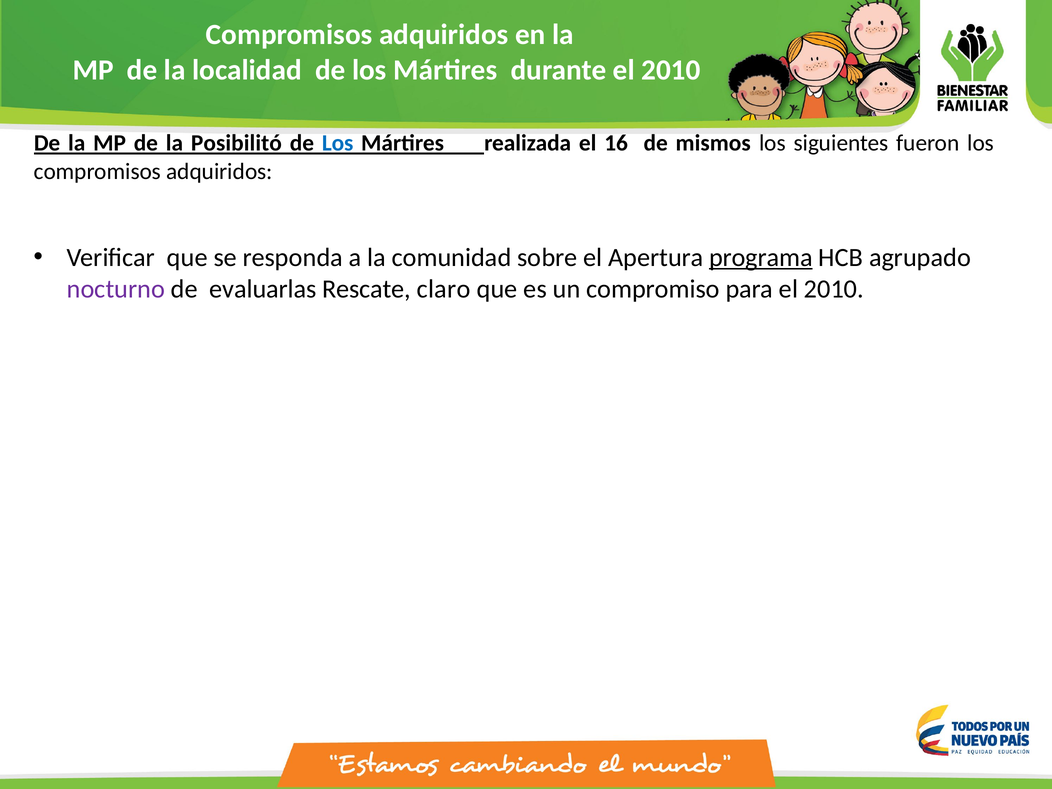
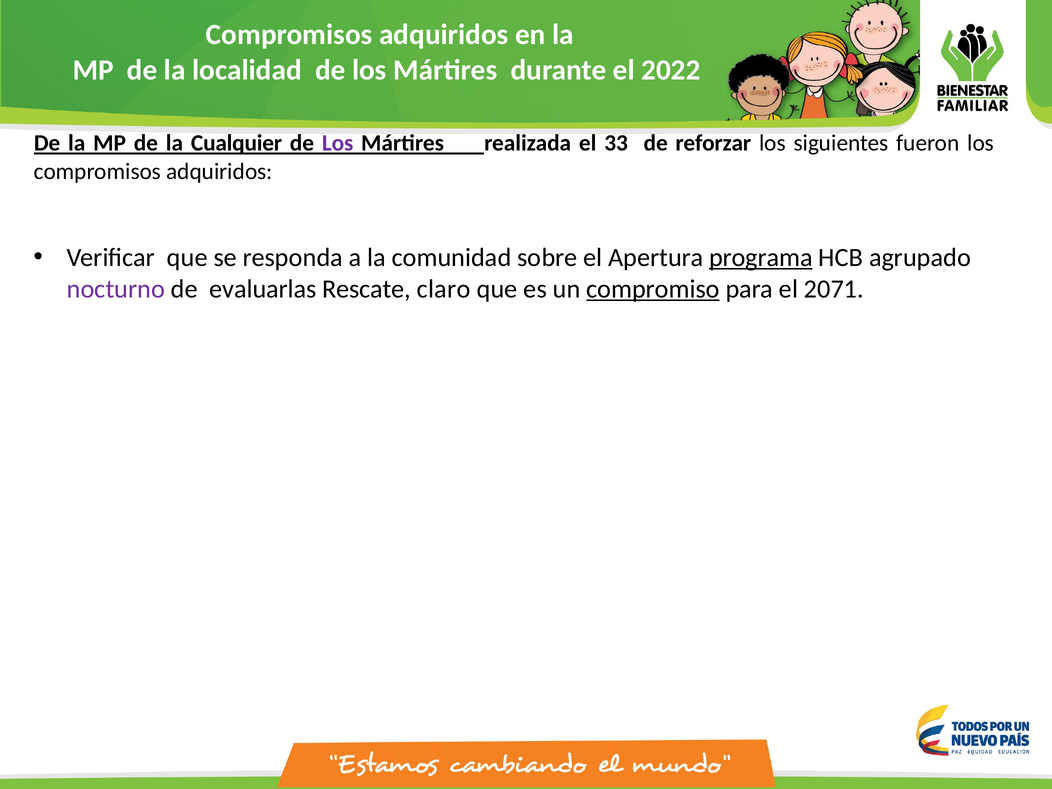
durante el 2010: 2010 -> 2022 (671, 70)
Posibilitó: Posibilitó -> Cualquier (237, 143)
Los colour: blue -> purple (338, 143)
16: 16 -> 33 (616, 143)
mismos: mismos -> reforzar (713, 143)
compromiso underline: none -> present (653, 289)
para el 2010: 2010 -> 2071 (834, 289)
